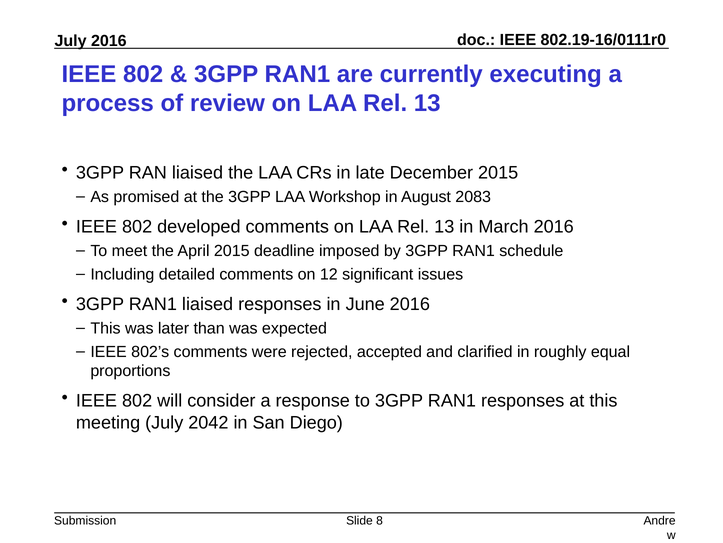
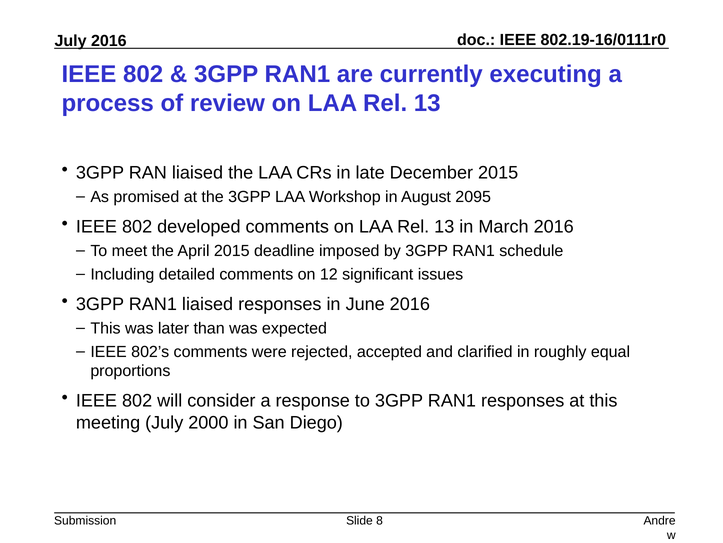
2083: 2083 -> 2095 (473, 197)
2042: 2042 -> 2000 (208, 422)
